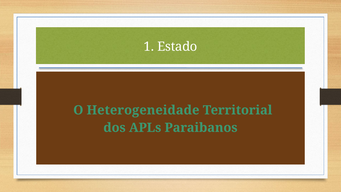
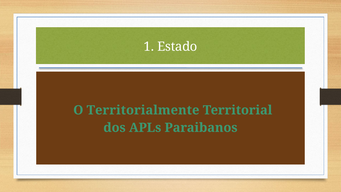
Heterogeneidade: Heterogeneidade -> Territorialmente (143, 110)
